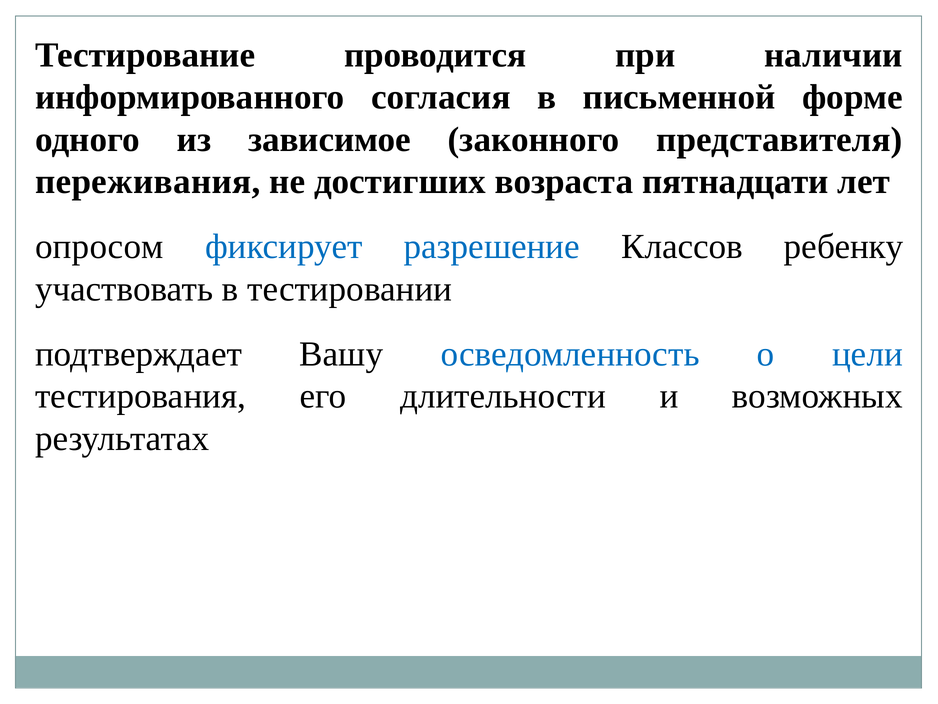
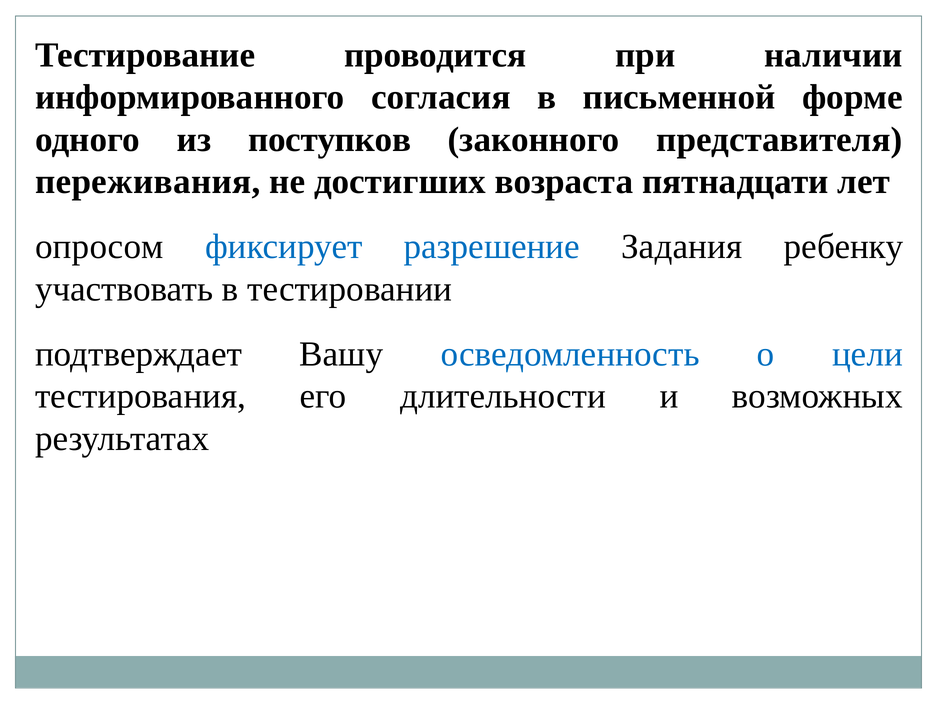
зависимое: зависимое -> поступков (330, 139)
Классов: Классов -> Задания (682, 247)
